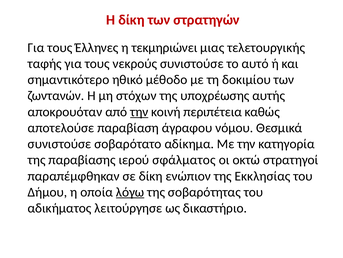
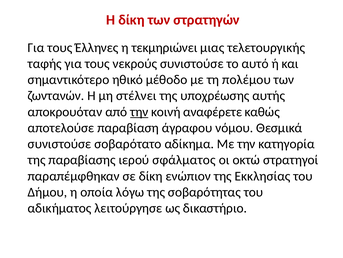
δοκιμίου: δοκιμίου -> πολέμου (246, 79)
στόχων: στόχων -> στέλνει (136, 95)
περιπέτεια: περιπέτεια -> αναφέρετε (213, 112)
λόγω underline: present -> none (130, 192)
